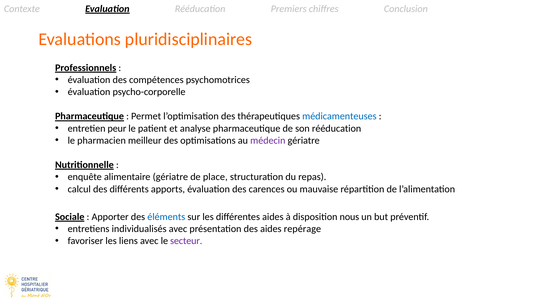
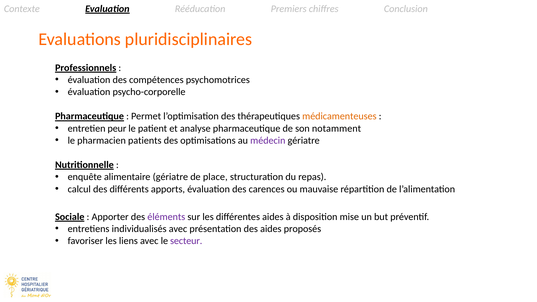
médicamenteuses colour: blue -> orange (339, 116)
son rééducation: rééducation -> notamment (337, 128)
meilleur: meilleur -> patients (145, 140)
éléments colour: blue -> purple (166, 217)
nous: nous -> mise (349, 217)
repérage: repérage -> proposés (302, 229)
